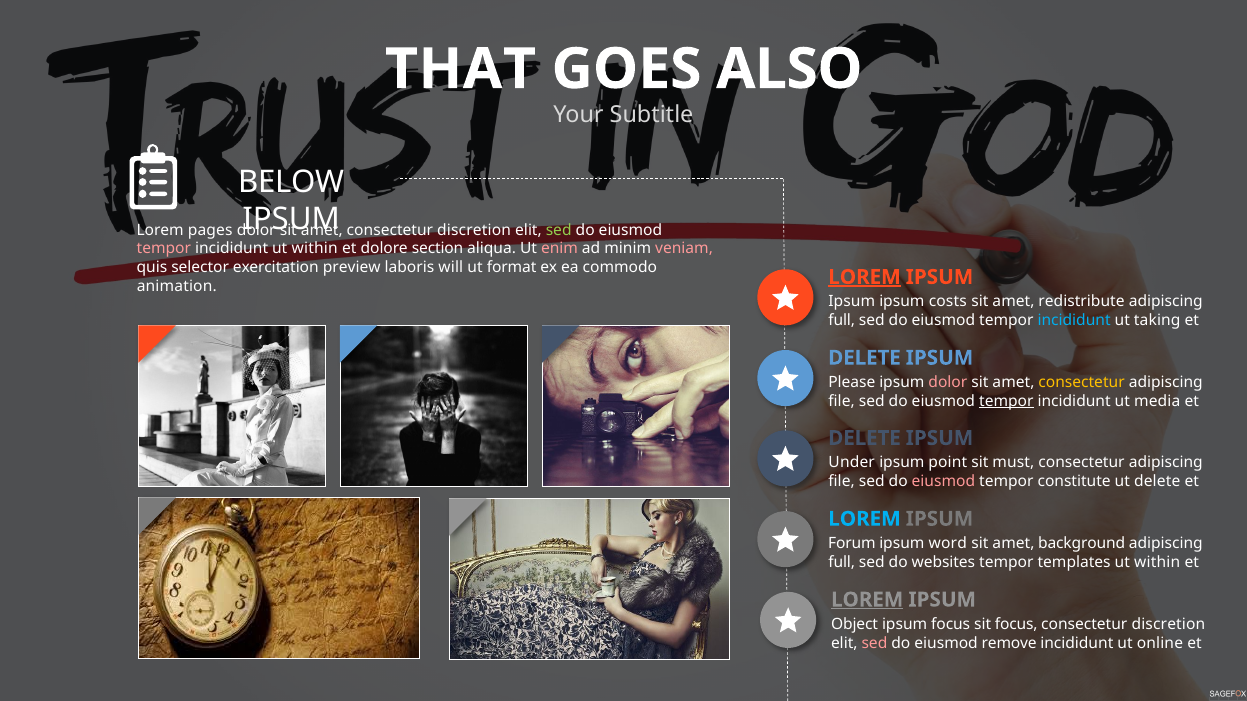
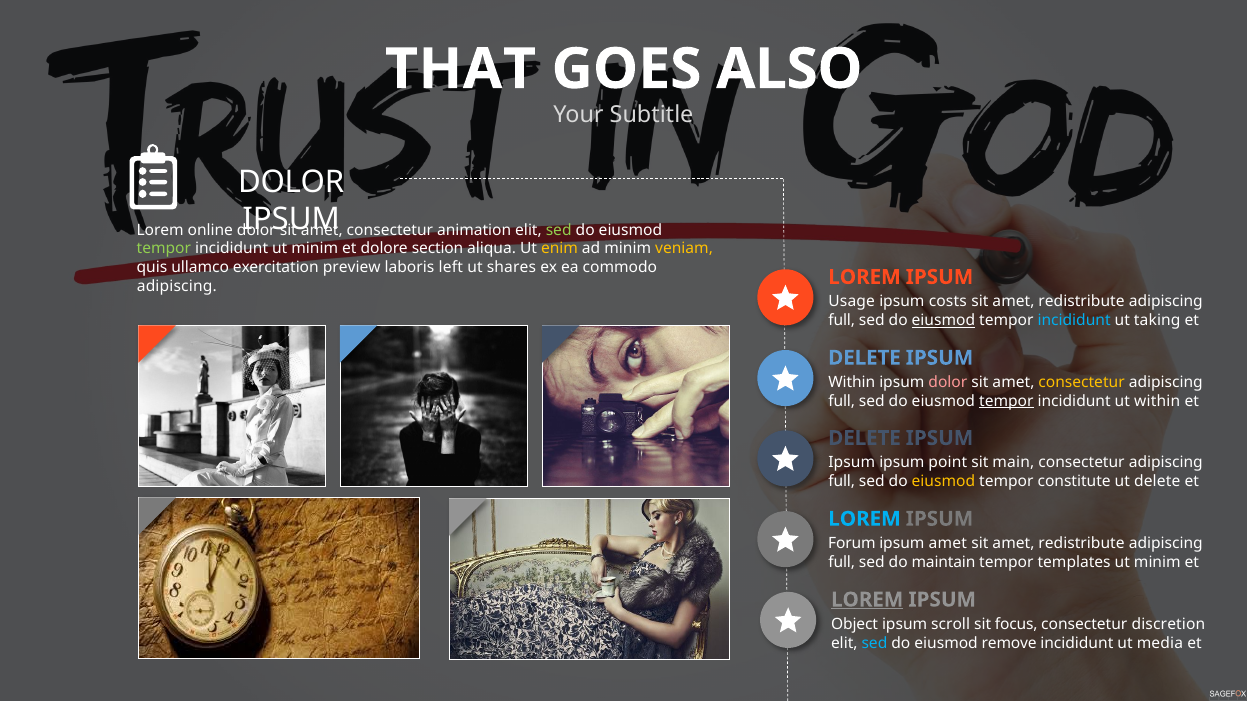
BELOW: BELOW -> DOLOR (291, 182)
pages: pages -> online (210, 230)
discretion: discretion -> animation (474, 230)
tempor colour: pink -> light green (164, 249)
incididunt ut within: within -> minim (315, 249)
enim colour: pink -> yellow (560, 249)
veniam colour: pink -> yellow (684, 249)
selector: selector -> ullamco (200, 267)
will: will -> left (451, 267)
format: format -> shares (511, 267)
LOREM underline: present -> none (864, 277)
animation: animation -> adipiscing (177, 286)
Ipsum: Ipsum -> Usage (852, 302)
eiusmod underline: none -> present (943, 321)
Please: Please -> Within (852, 383)
file: file -> full (842, 401)
ut media: media -> within (1157, 401)
Under: Under -> Ipsum (852, 463)
must: must -> main (1013, 463)
file: file -> full (842, 482)
eiusmod colour: pink -> yellow (943, 482)
ipsum word: word -> amet (948, 544)
background: background -> redistribute (1082, 544)
websites: websites -> maintain (943, 562)
within: within -> minim (1157, 562)
ipsum focus: focus -> scroll (951, 625)
sed colour: pink -> light blue (874, 643)
online: online -> media (1160, 643)
